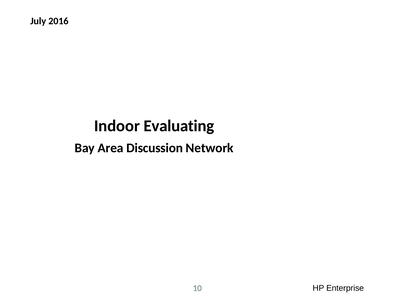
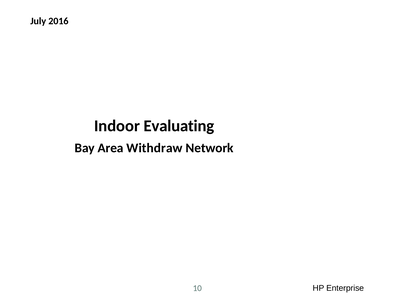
Discussion: Discussion -> Withdraw (155, 148)
